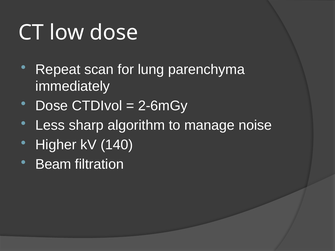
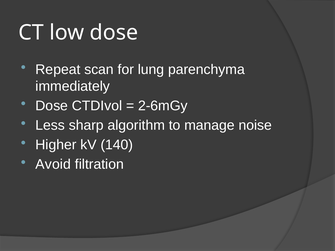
Beam: Beam -> Avoid (53, 165)
